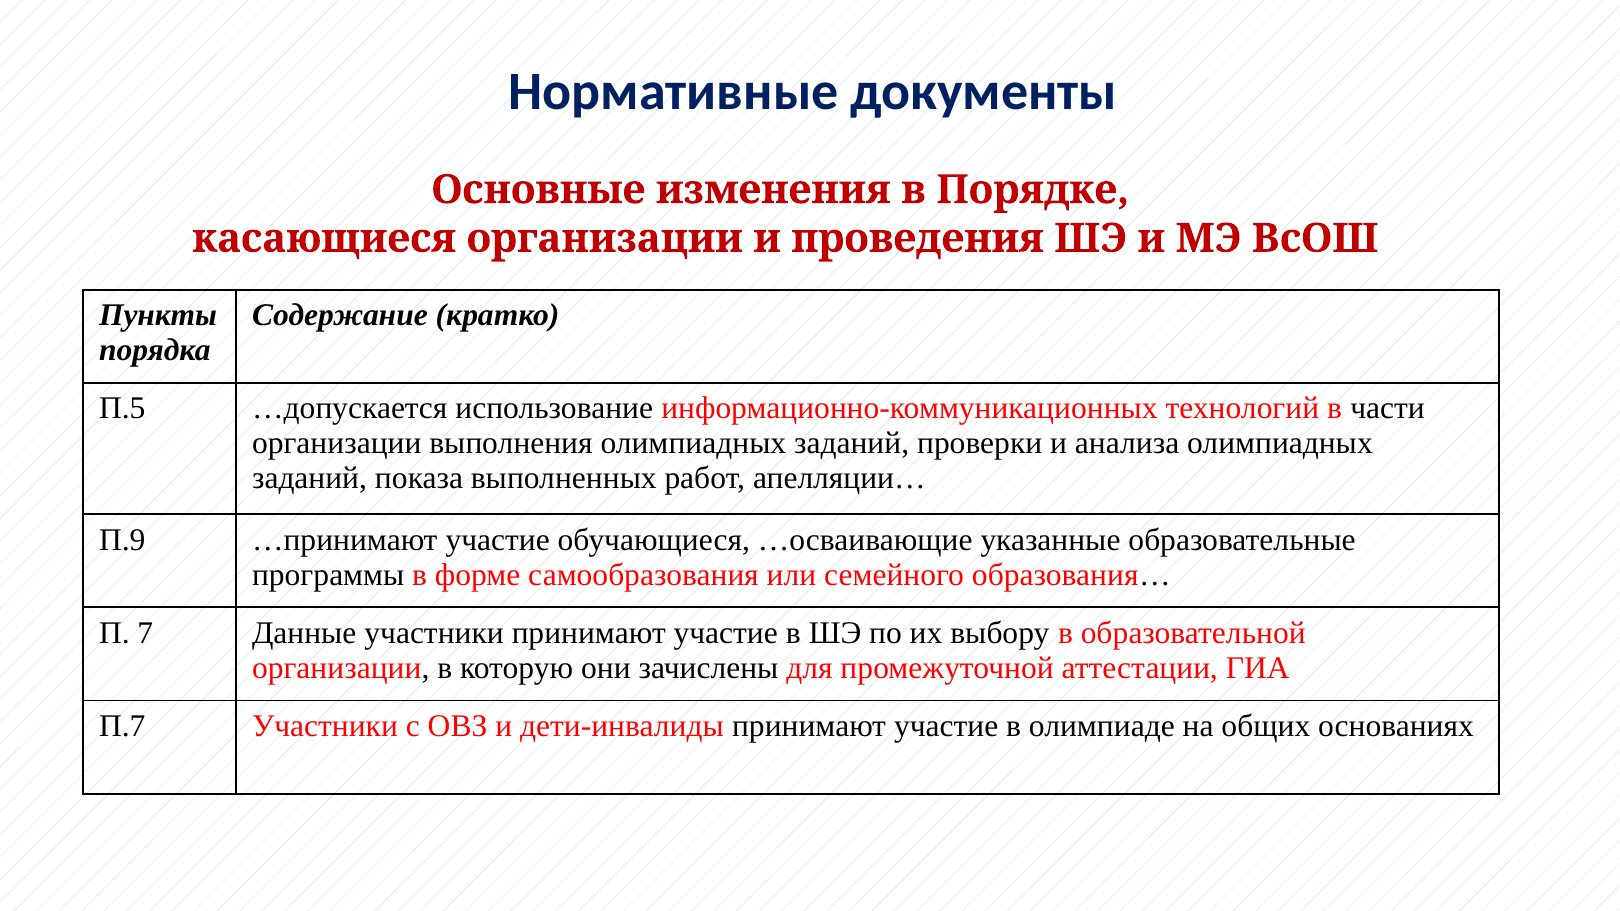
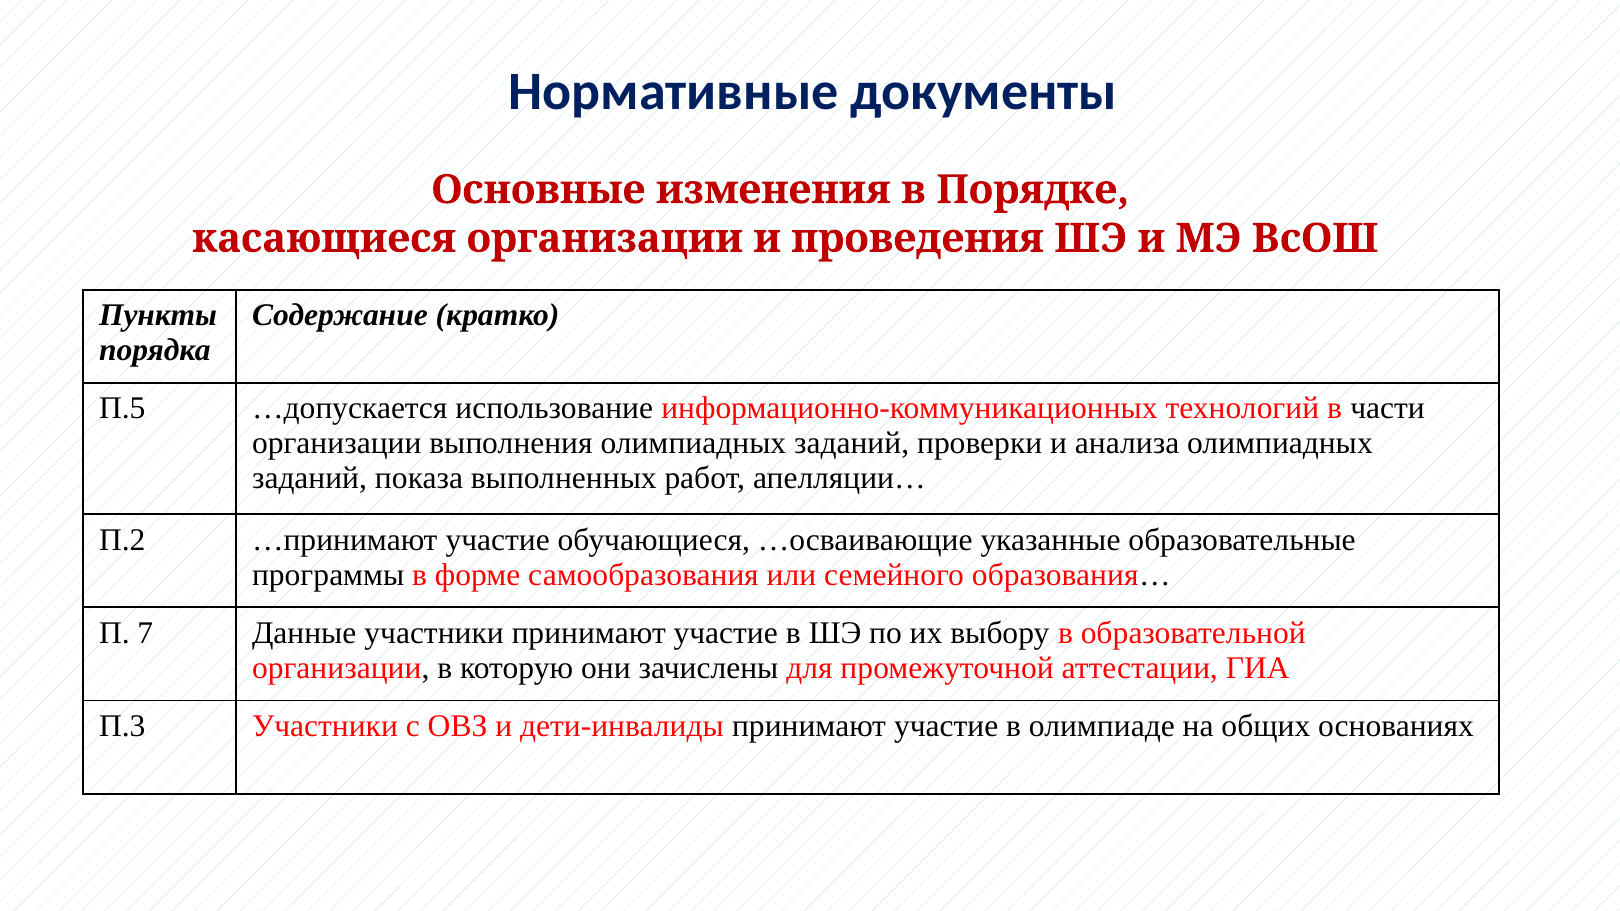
П.9: П.9 -> П.2 (122, 540)
П.7: П.7 -> П.3 (122, 726)
